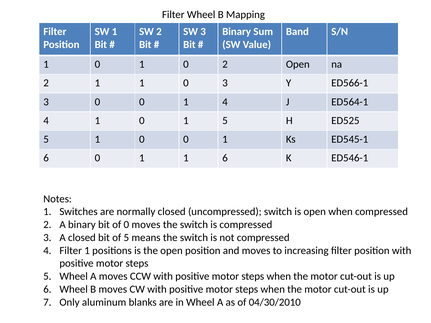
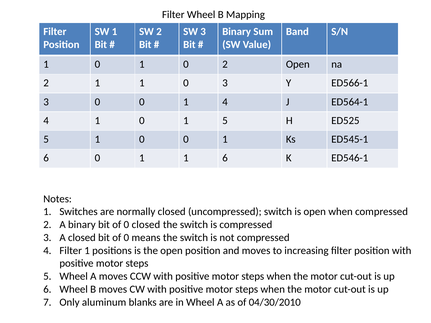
0 moves: moves -> closed (146, 225)
5: 5 -> 0 (126, 238)
